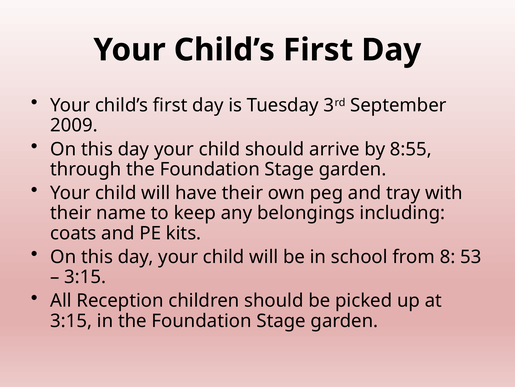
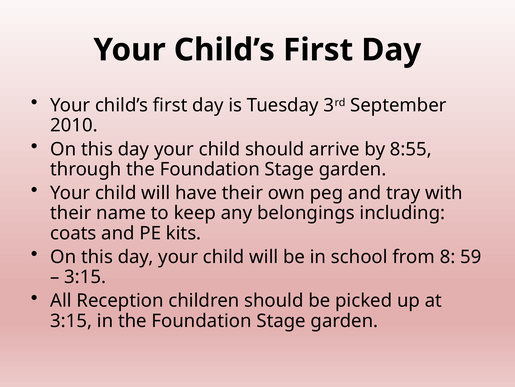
2009: 2009 -> 2010 (74, 125)
53: 53 -> 59 (471, 256)
